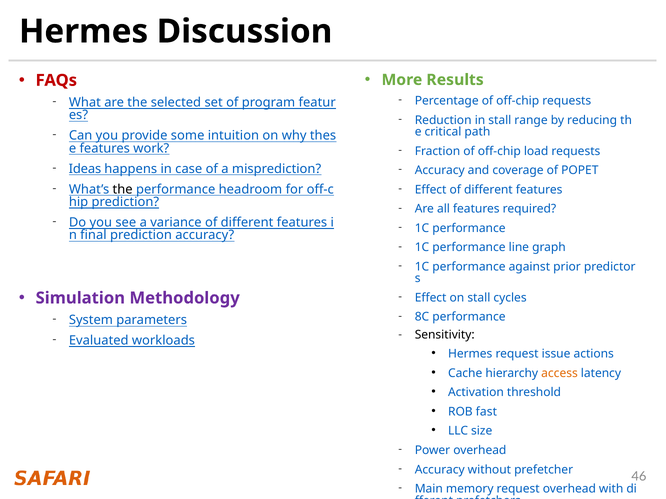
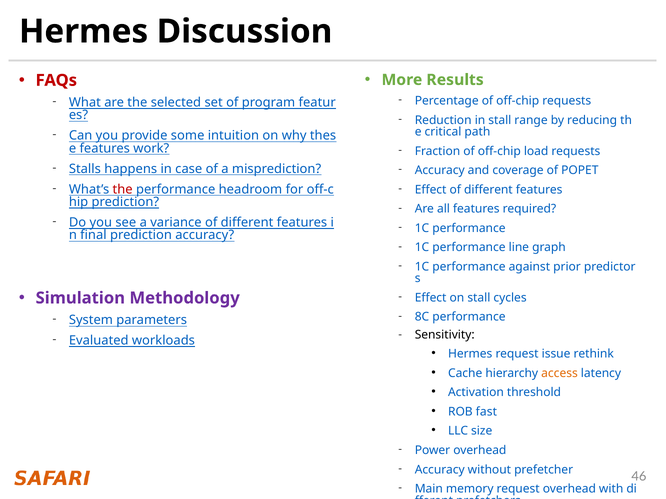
Ideas: Ideas -> Stalls (85, 169)
the colour: black -> red (123, 189)
actions: actions -> rethink (594, 354)
